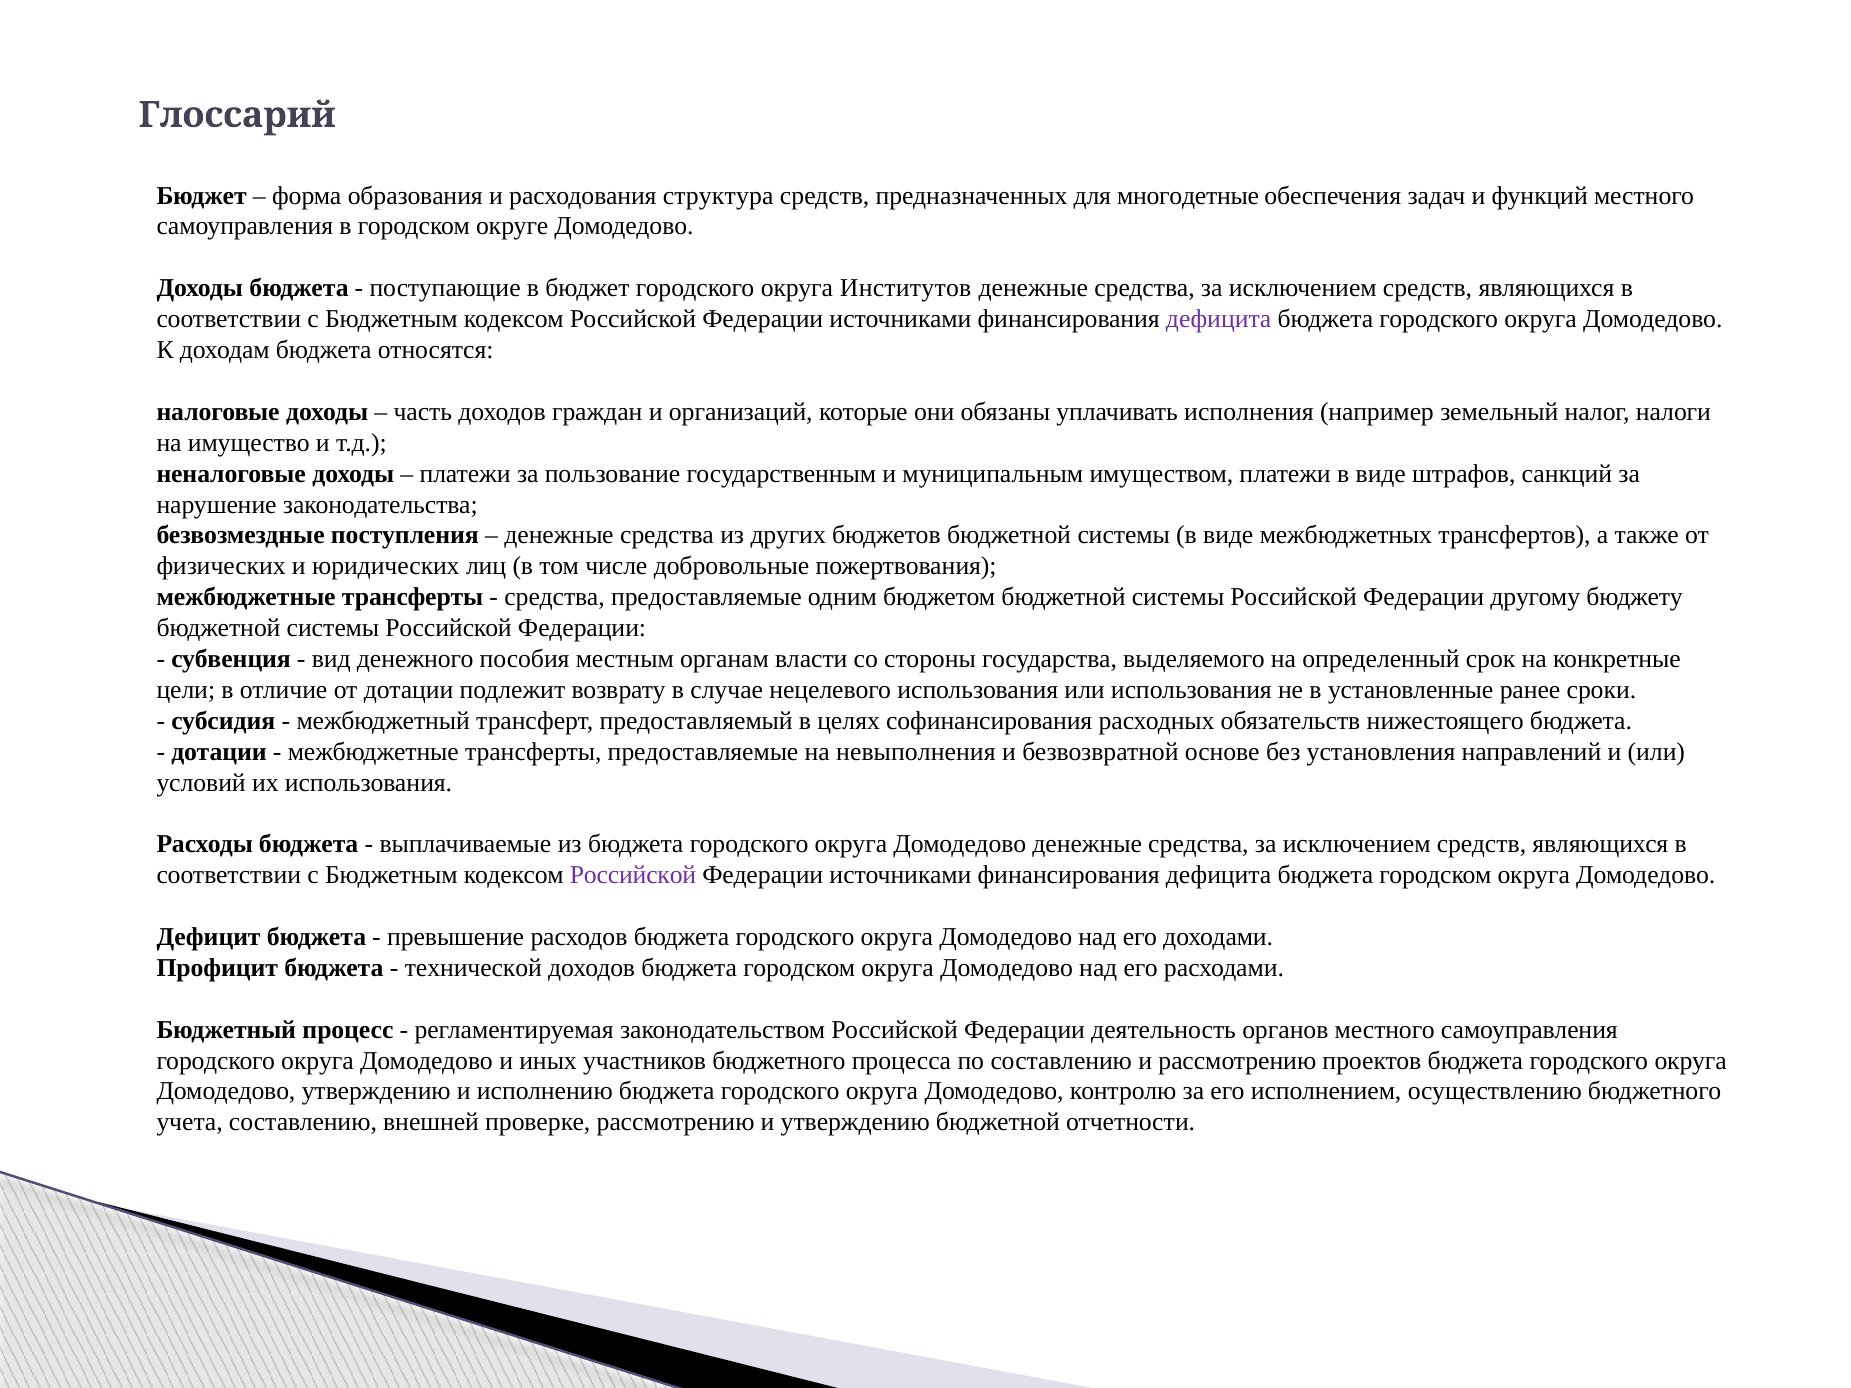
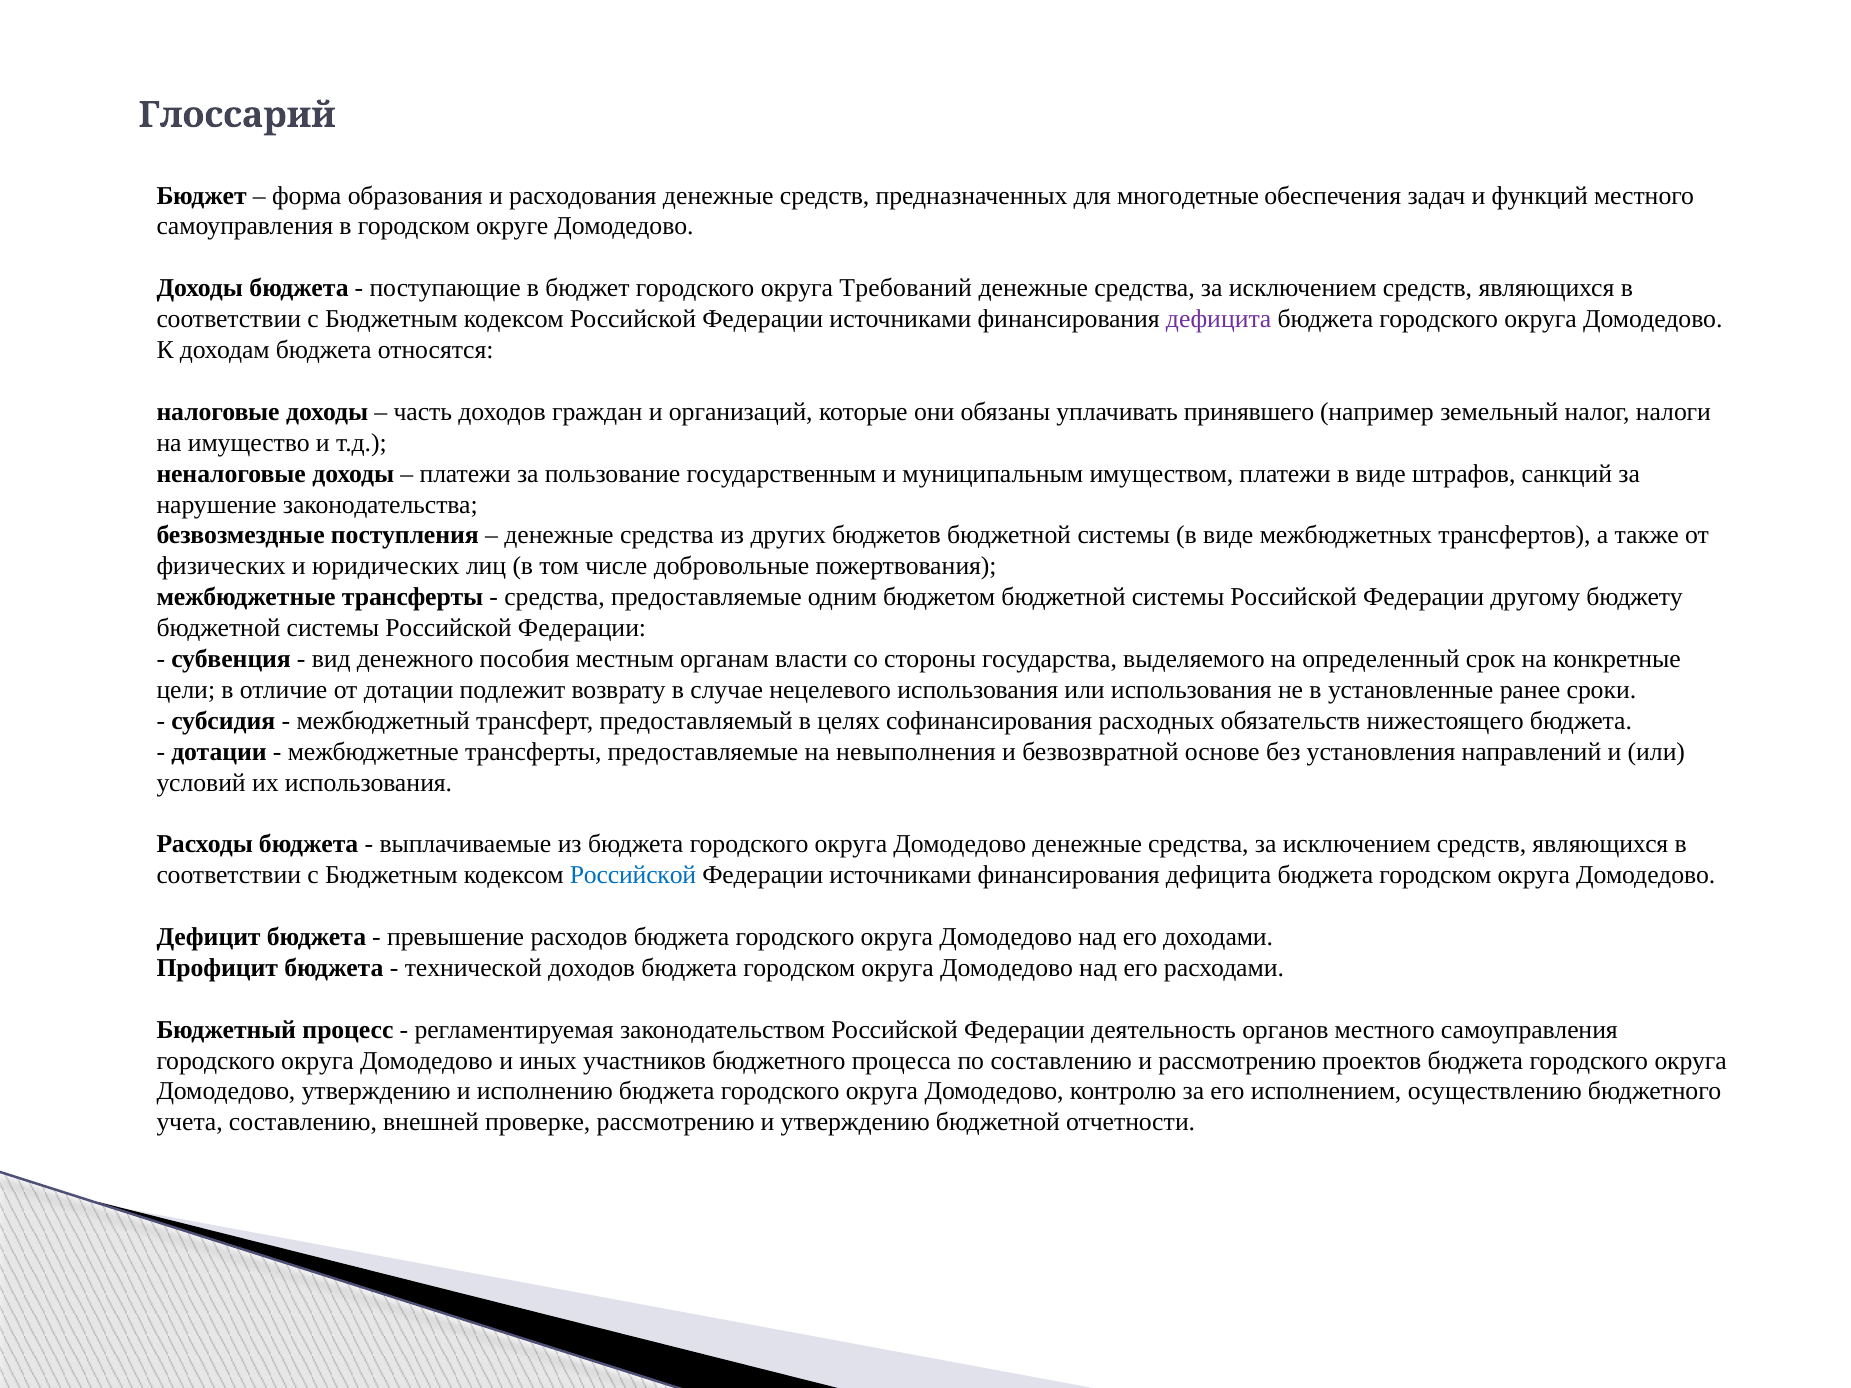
расходования структура: структура -> денежные (718, 196)
Институтов: Институтов -> Требований (906, 288)
исполнения: исполнения -> принявшего (1249, 412)
Российской colour: purple -> blue (633, 875)
